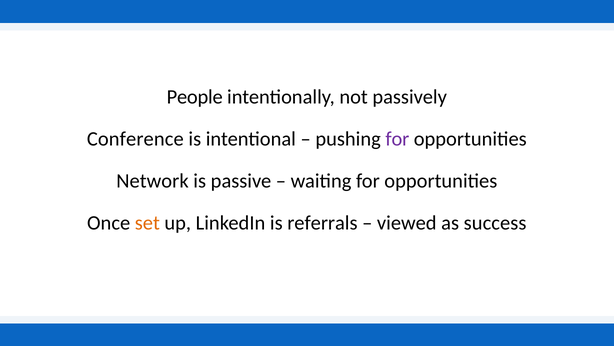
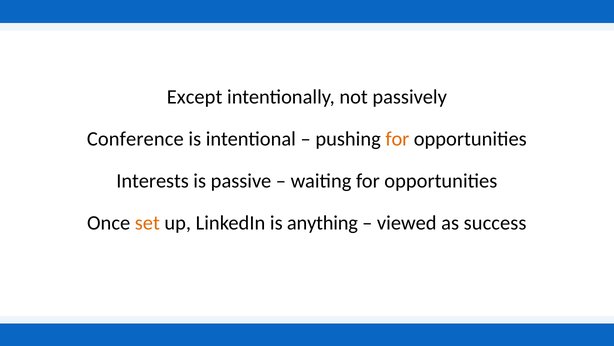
People: People -> Except (195, 97)
for colour: purple -> orange (397, 139)
Network: Network -> Interests (153, 181)
referrals: referrals -> anything (322, 222)
